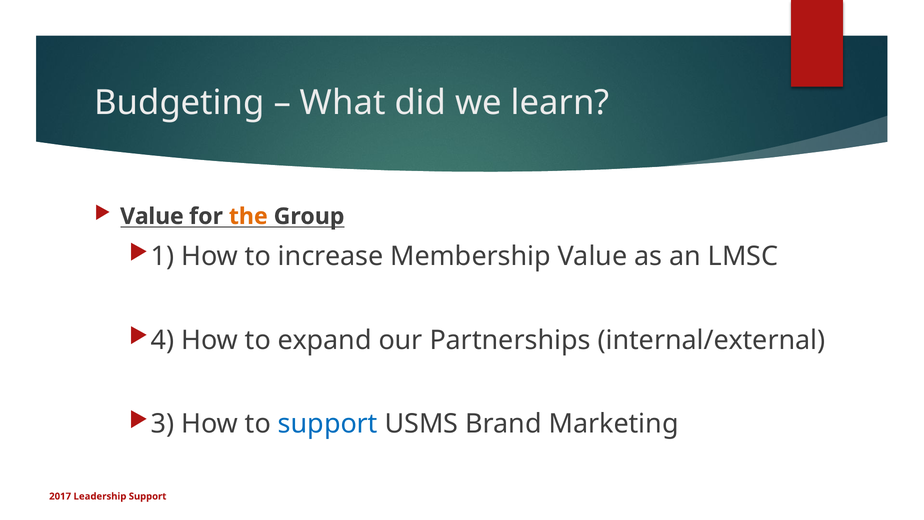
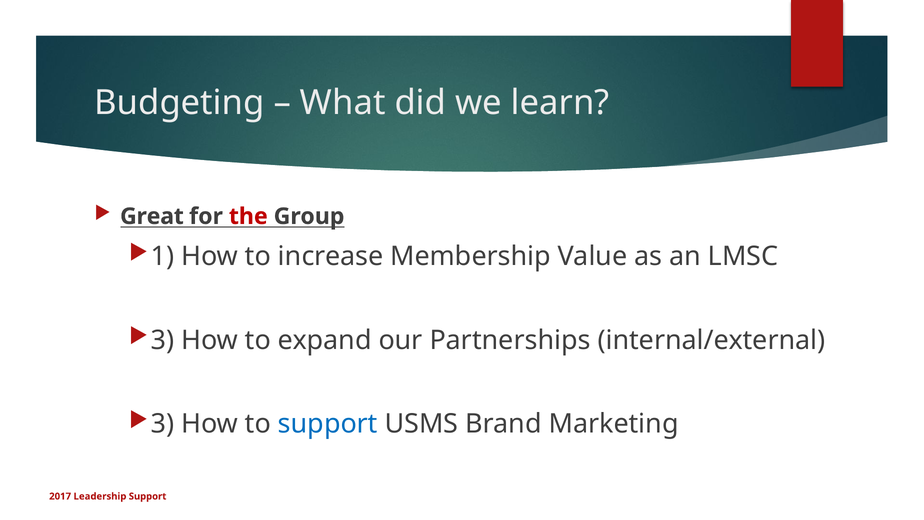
Value: Value -> Great (152, 216)
the colour: orange -> red (248, 216)
4: 4 -> 3 (163, 340)
